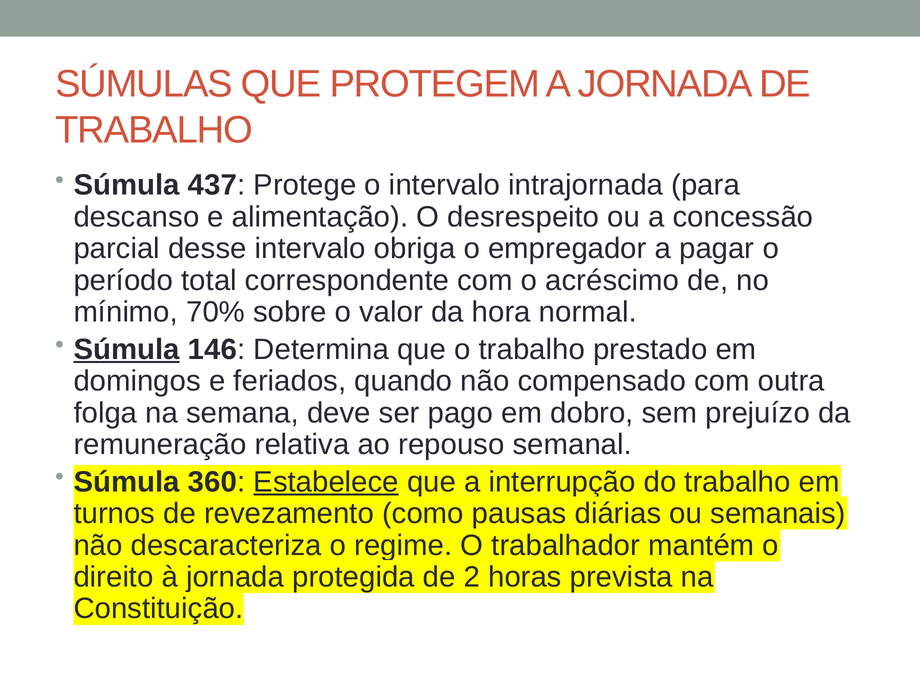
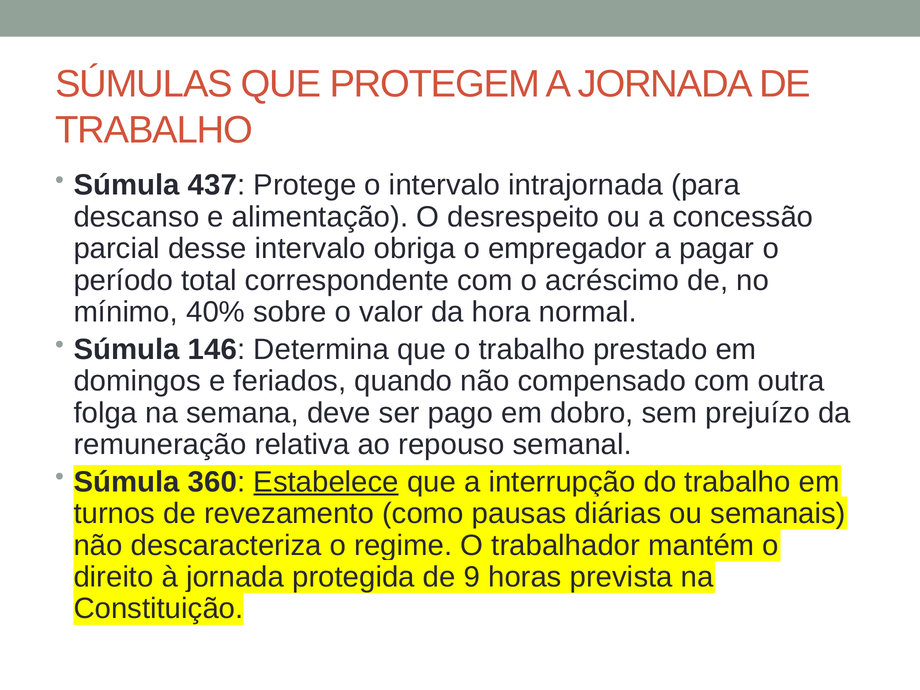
70%: 70% -> 40% (216, 312)
Súmula underline: present -> none (127, 349)
2: 2 -> 9 (472, 577)
